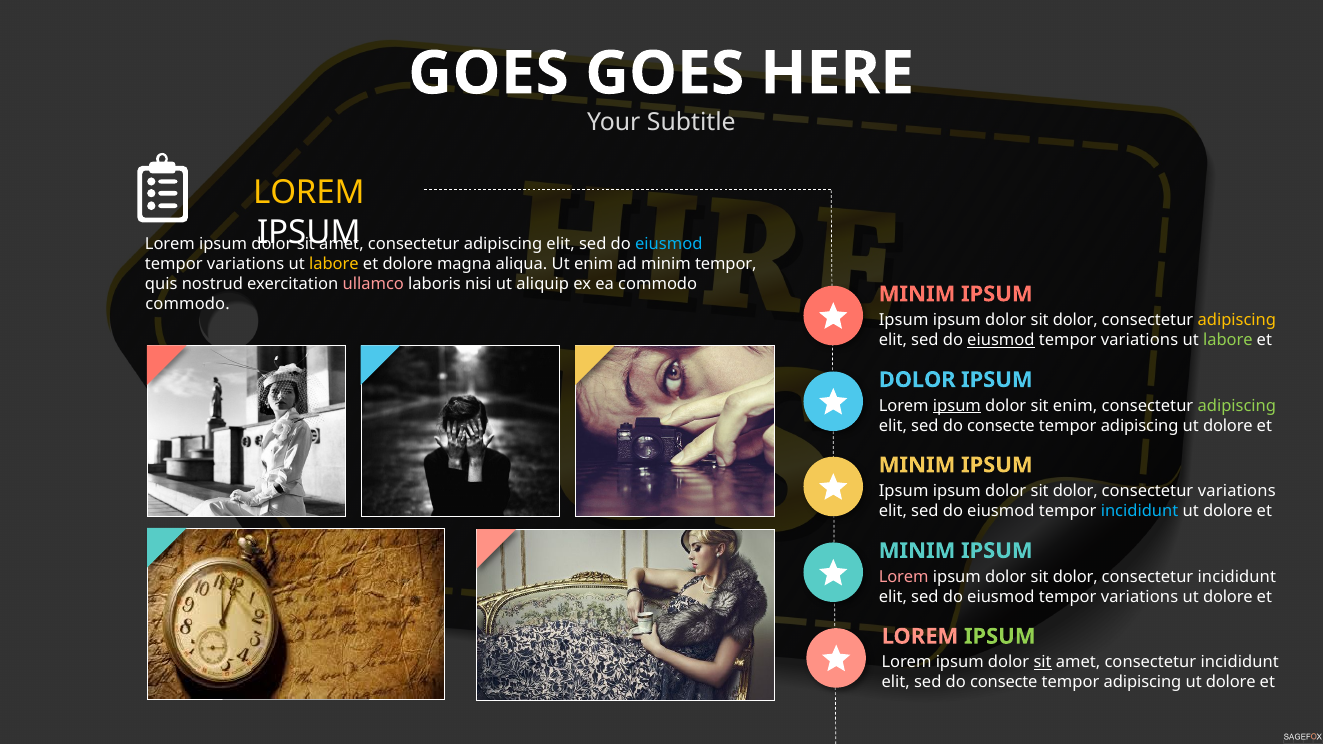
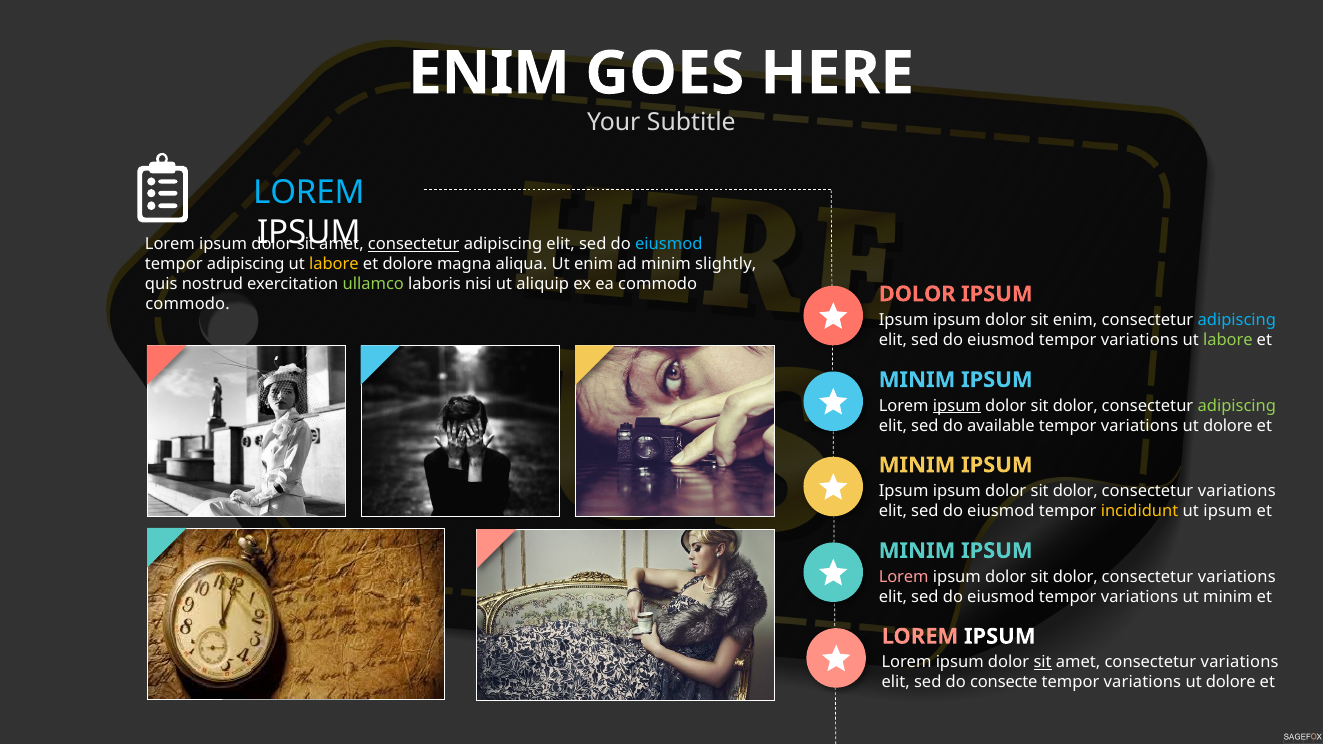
GOES: GOES -> ENIM (489, 73)
LOREM colour: yellow -> light blue (309, 193)
consectetur underline: none -> present (414, 244)
variations: variations -> adipiscing (246, 264)
minim tempor: tempor -> slightly (726, 264)
ullamco colour: pink -> light green (373, 284)
MINIM: MINIM -> DOLOR (917, 294)
dolor: dolor -> enim (1075, 320)
adipiscing colour: yellow -> light blue (1237, 320)
eiusmod underline: present -> none (1001, 340)
DOLOR: DOLOR -> MINIM (917, 380)
enim: enim -> dolor (1075, 406)
consecte: consecte -> available (1001, 426)
adipiscing: adipiscing -> variations (1140, 426)
incididunt colour: light blue -> yellow (1140, 511)
dolore: dolore -> ipsum (1228, 511)
incididunt: incididunt -> variations (1237, 577)
dolore: dolore -> minim (1228, 597)
IPSUM colour: light green -> white (1000, 637)
amet consectetur incididunt: incididunt -> variations (1240, 663)
adipiscing: adipiscing -> variations (1142, 683)
